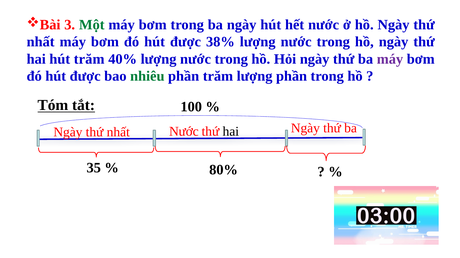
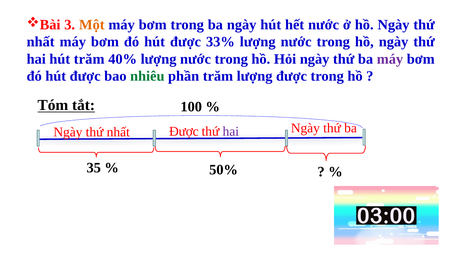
Một colour: green -> orange (92, 25)
38%: 38% -> 33% (220, 42)
lượng phần: phần -> được (292, 76)
nhất Nước: Nước -> Được (184, 132)
hai colour: black -> purple (231, 132)
80%: 80% -> 50% (224, 170)
